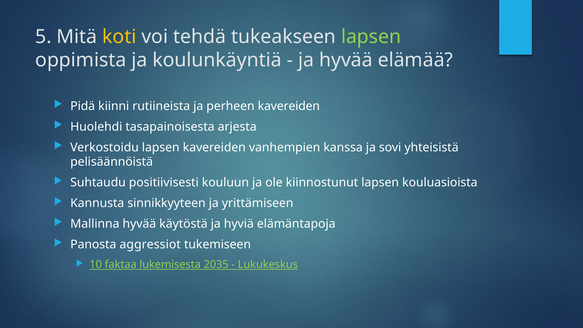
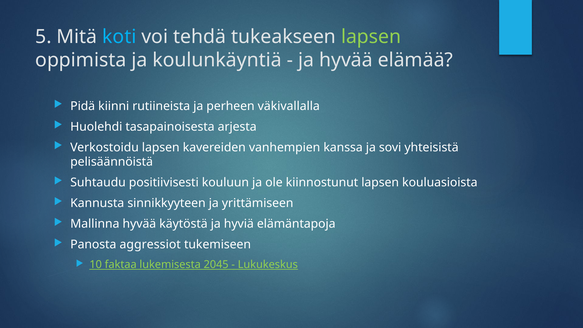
koti colour: yellow -> light blue (119, 37)
perheen kavereiden: kavereiden -> väkivallalla (289, 106)
2035: 2035 -> 2045 (216, 264)
